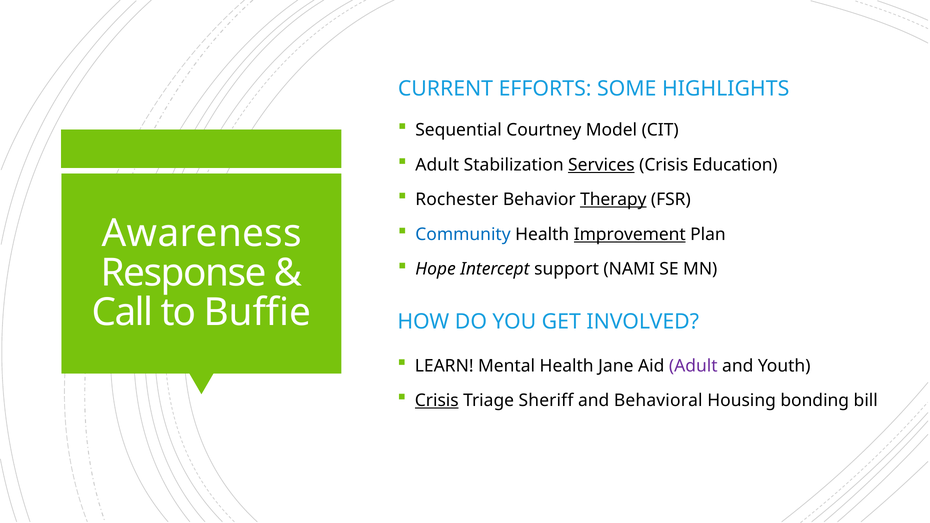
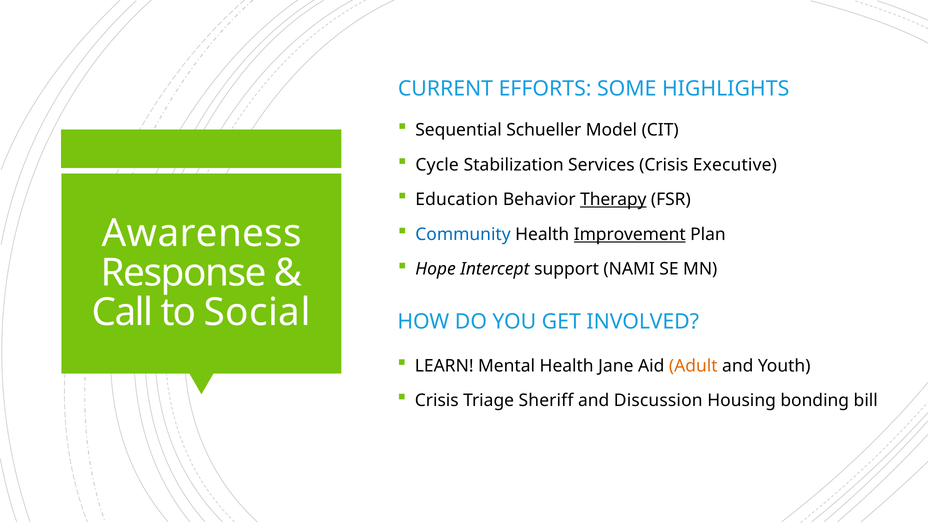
Courtney: Courtney -> Schueller (544, 130)
Adult: Adult -> Cycle (437, 165)
Services underline: present -> none (601, 165)
Education: Education -> Executive (735, 165)
Rochester: Rochester -> Education (457, 200)
Buffie: Buffie -> Social (257, 313)
Adult colour: purple -> orange (693, 366)
Crisis underline: present -> none (437, 401)
Behavioral: Behavioral -> Discussion (658, 401)
